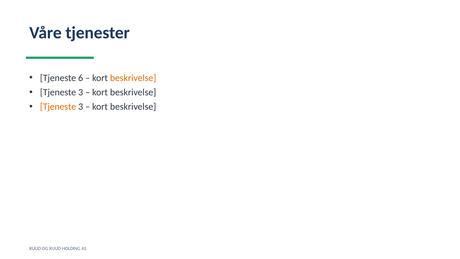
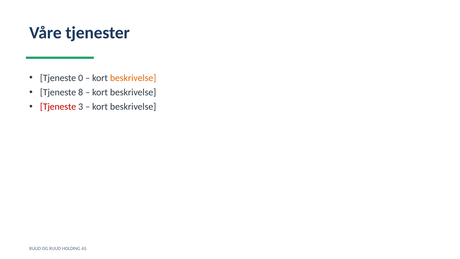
6: 6 -> 0 (81, 78)
3: 3 -> 8 (81, 92)
Tjeneste colour: orange -> red (58, 107)
